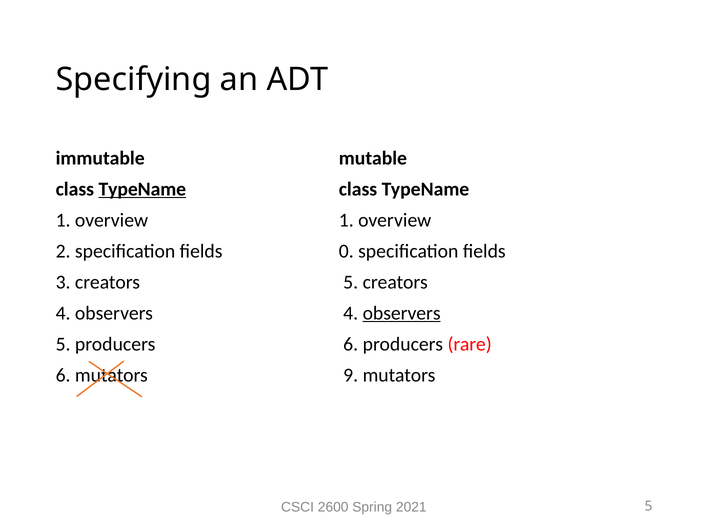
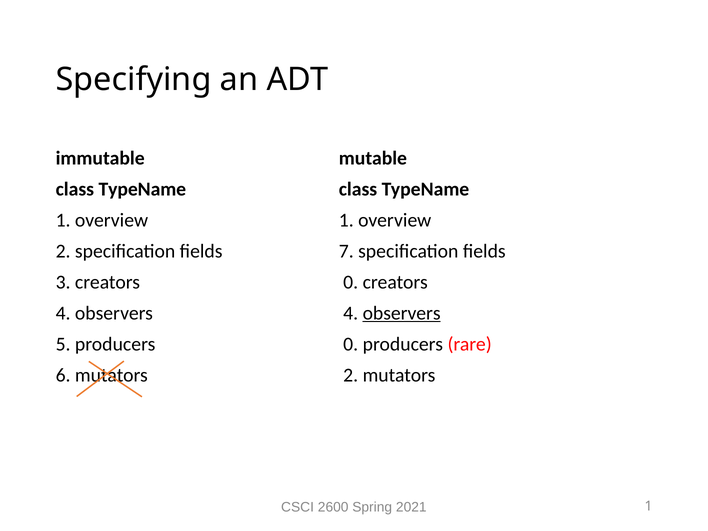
TypeName underline: present -> none (142, 189)
0: 0 -> 7 (346, 251)
creators 5: 5 -> 0 (351, 282)
producers 6: 6 -> 0 (351, 344)
mutators 9: 9 -> 2 (351, 375)
2021 5: 5 -> 1 (648, 506)
